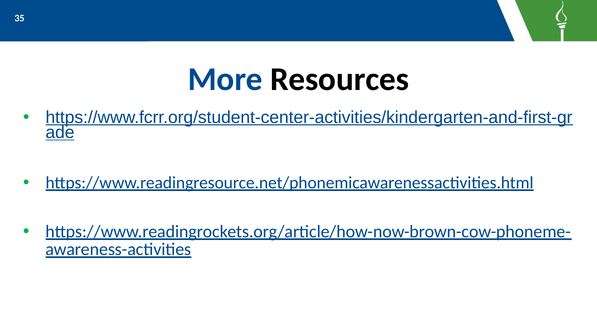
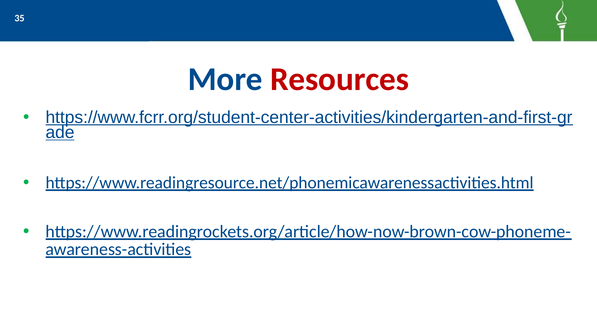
Resources colour: black -> red (340, 79)
